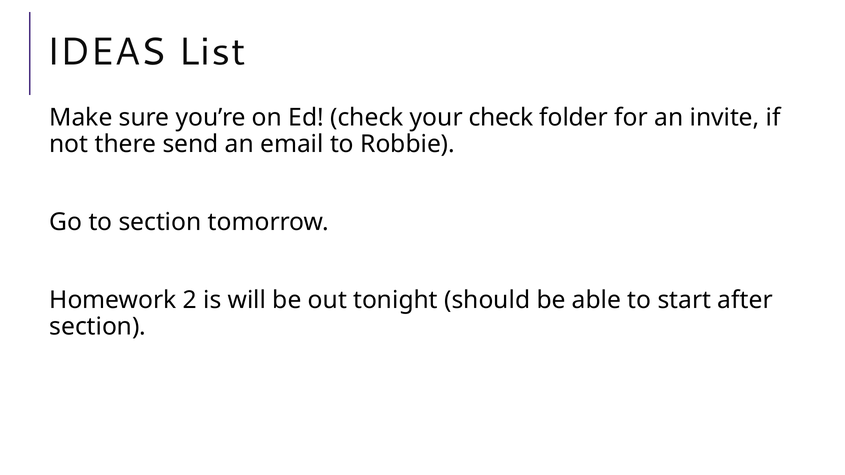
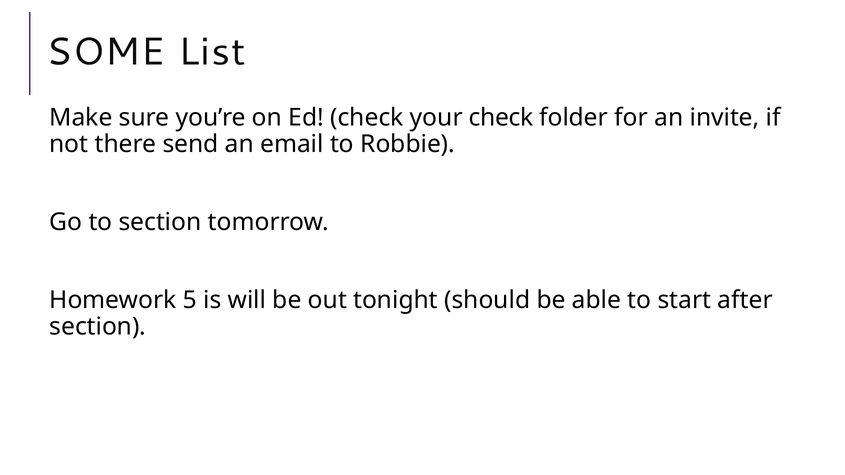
IDEAS: IDEAS -> SOME (106, 52)
2: 2 -> 5 (190, 300)
